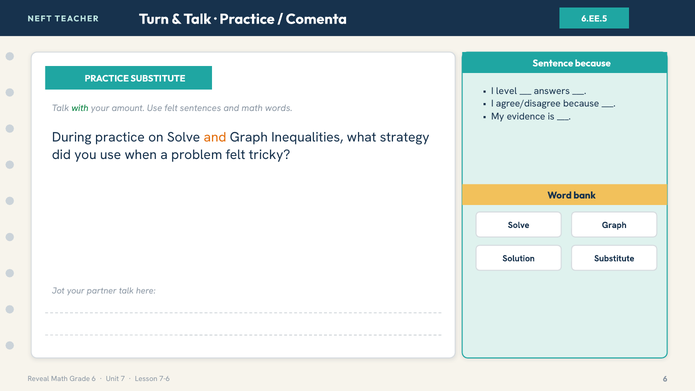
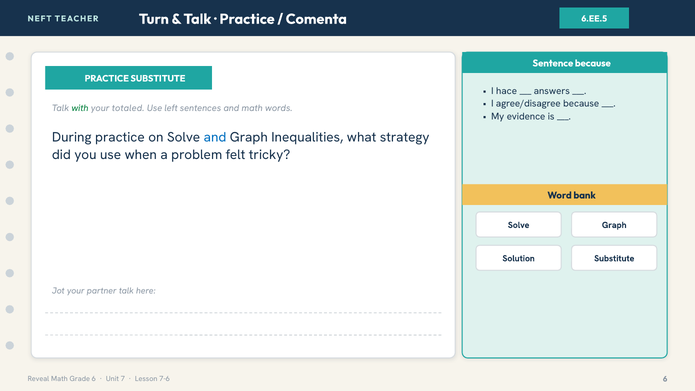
level: level -> hace (507, 91)
amount: amount -> totaled (128, 108)
Use felt: felt -> left (171, 108)
and colour: orange -> blue (215, 137)
